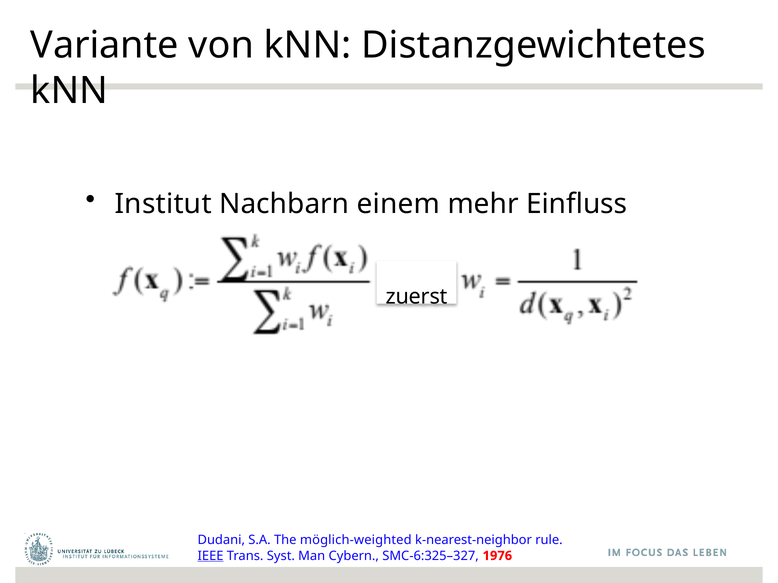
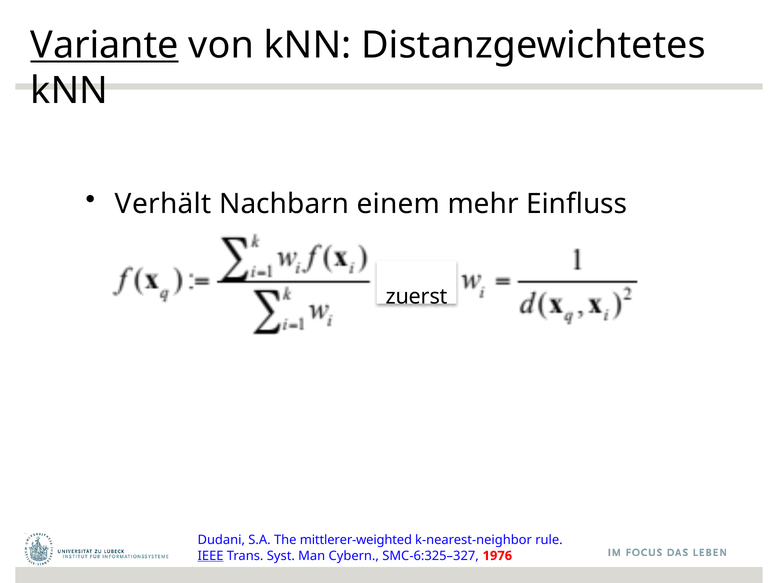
Variante underline: none -> present (105, 45)
Institut: Institut -> Verhält (163, 204)
möglich-weighted: möglich-weighted -> mittlerer-weighted (356, 541)
